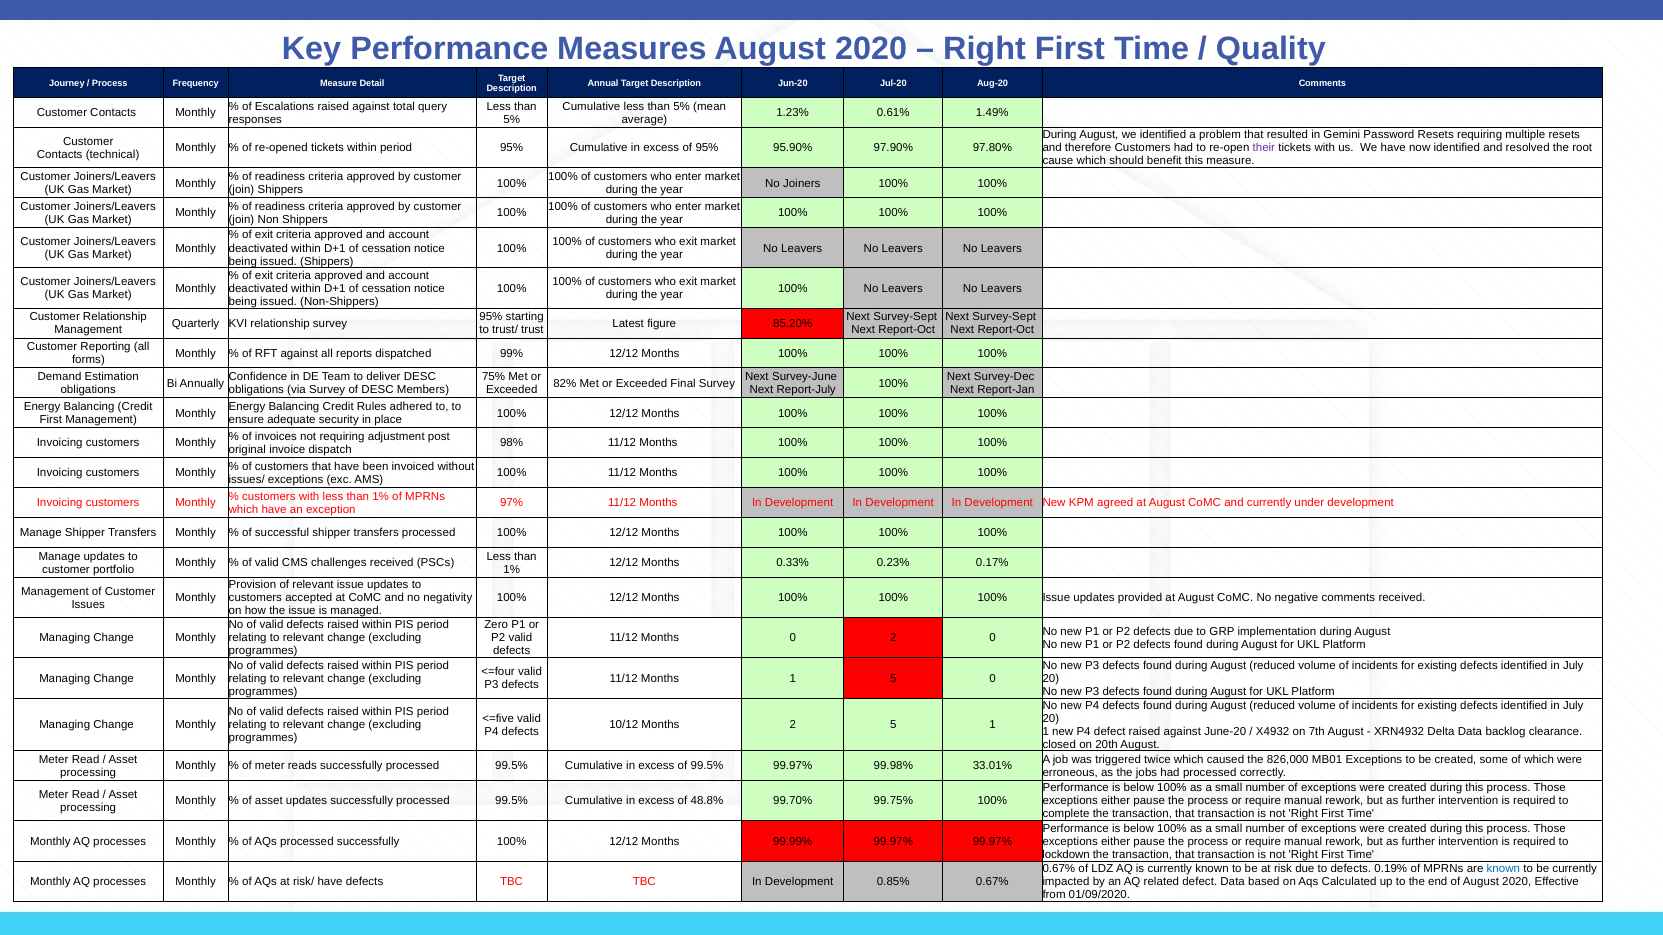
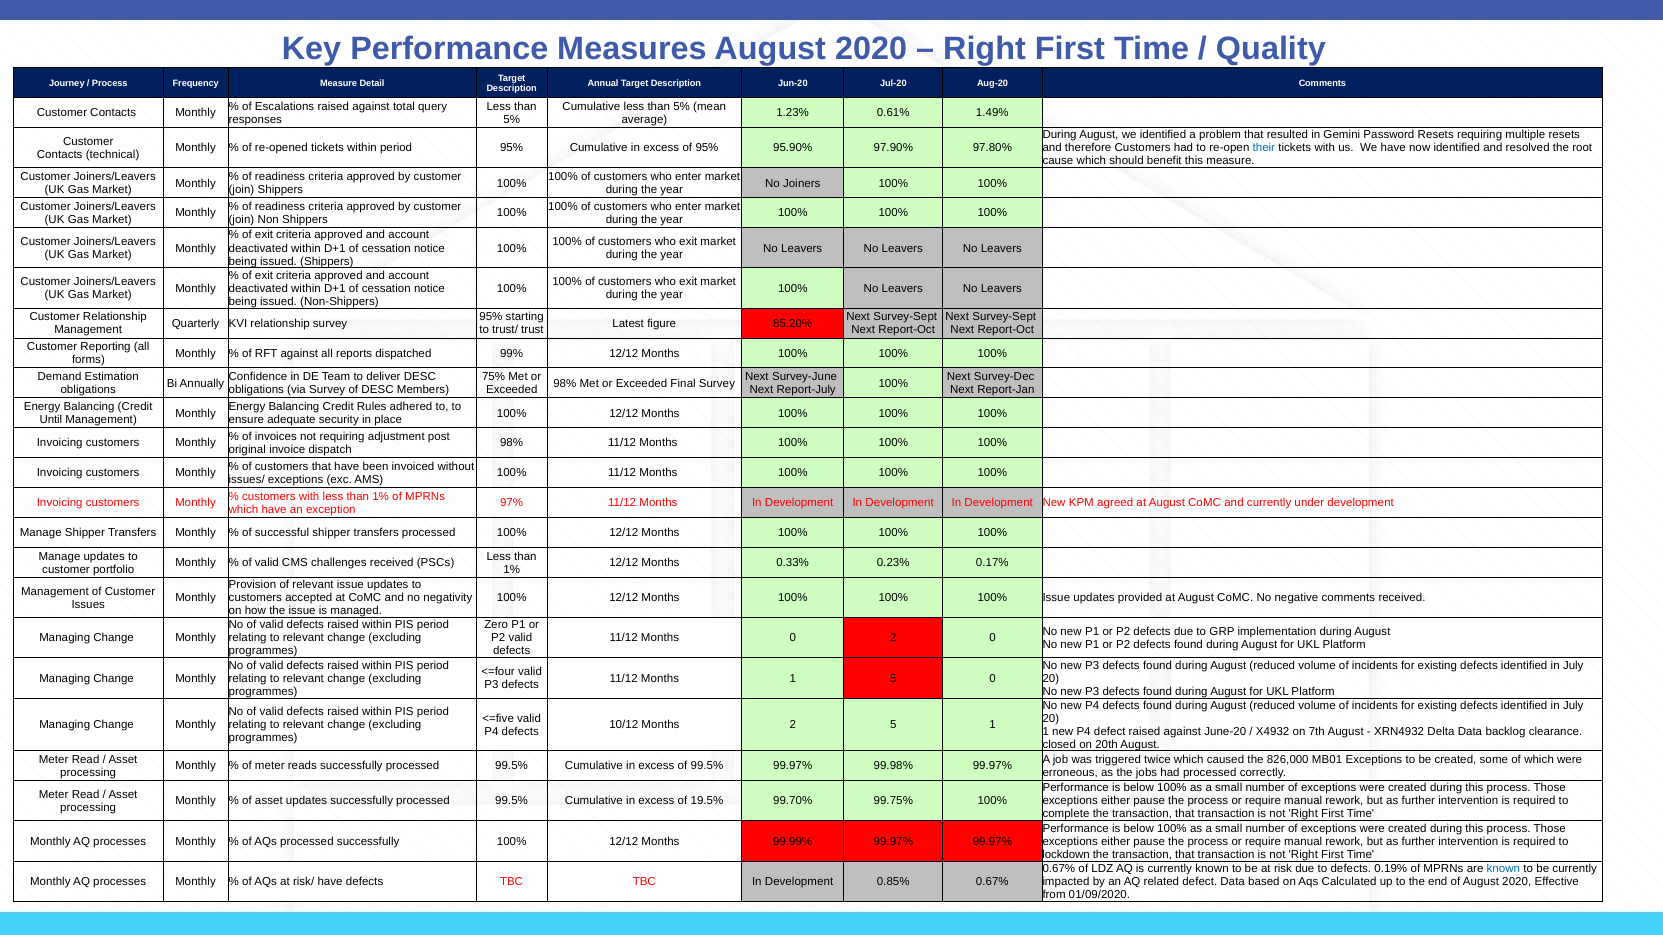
their colour: purple -> blue (1264, 148)
82%: 82% -> 98% (565, 384)
First: First -> Until (51, 420)
99.98% 33.01%: 33.01% -> 99.97% (992, 766)
48.8%: 48.8% -> 19.5% (707, 802)
